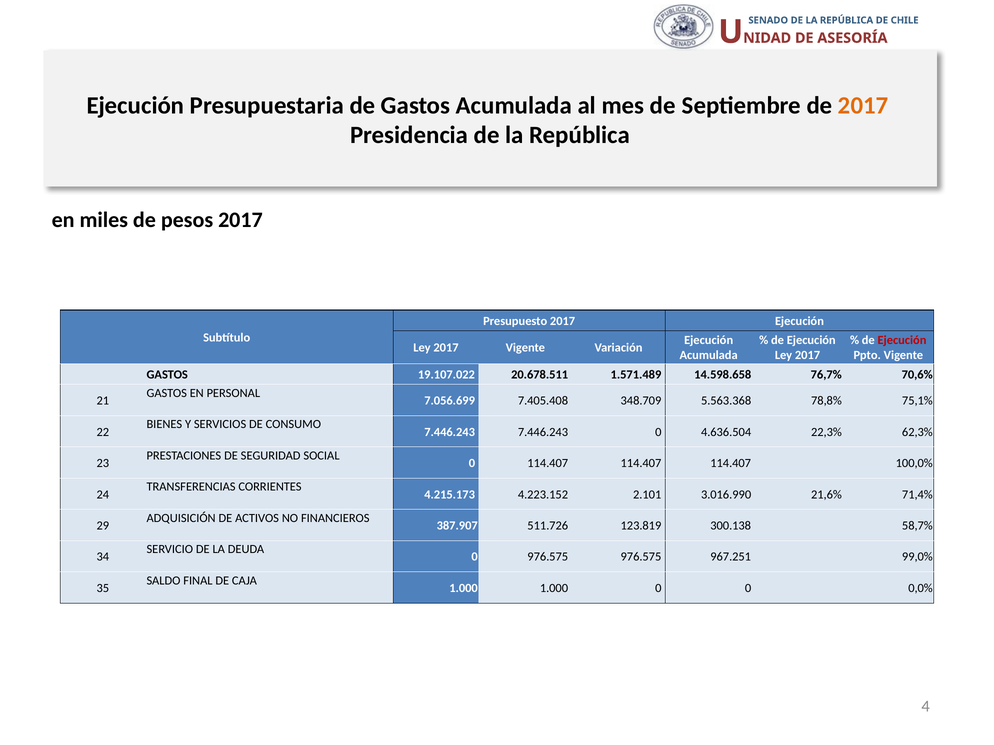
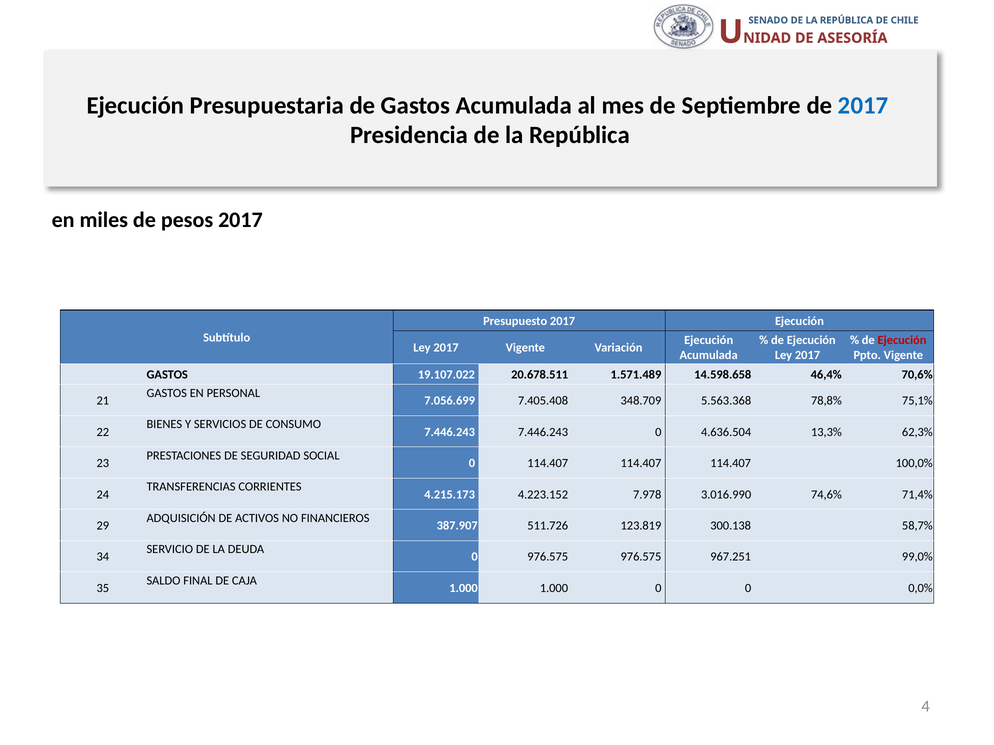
2017 colour: orange -> blue (863, 105)
76,7%: 76,7% -> 46,4% (826, 375)
22,3%: 22,3% -> 13,3% (826, 432)
2.101: 2.101 -> 7.978 (647, 495)
21,6%: 21,6% -> 74,6% (826, 495)
